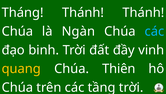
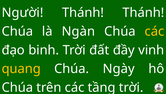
Tháng: Tháng -> Người (23, 13)
các colour: light blue -> yellow (154, 31)
Thiên: Thiên -> Ngày (119, 68)
